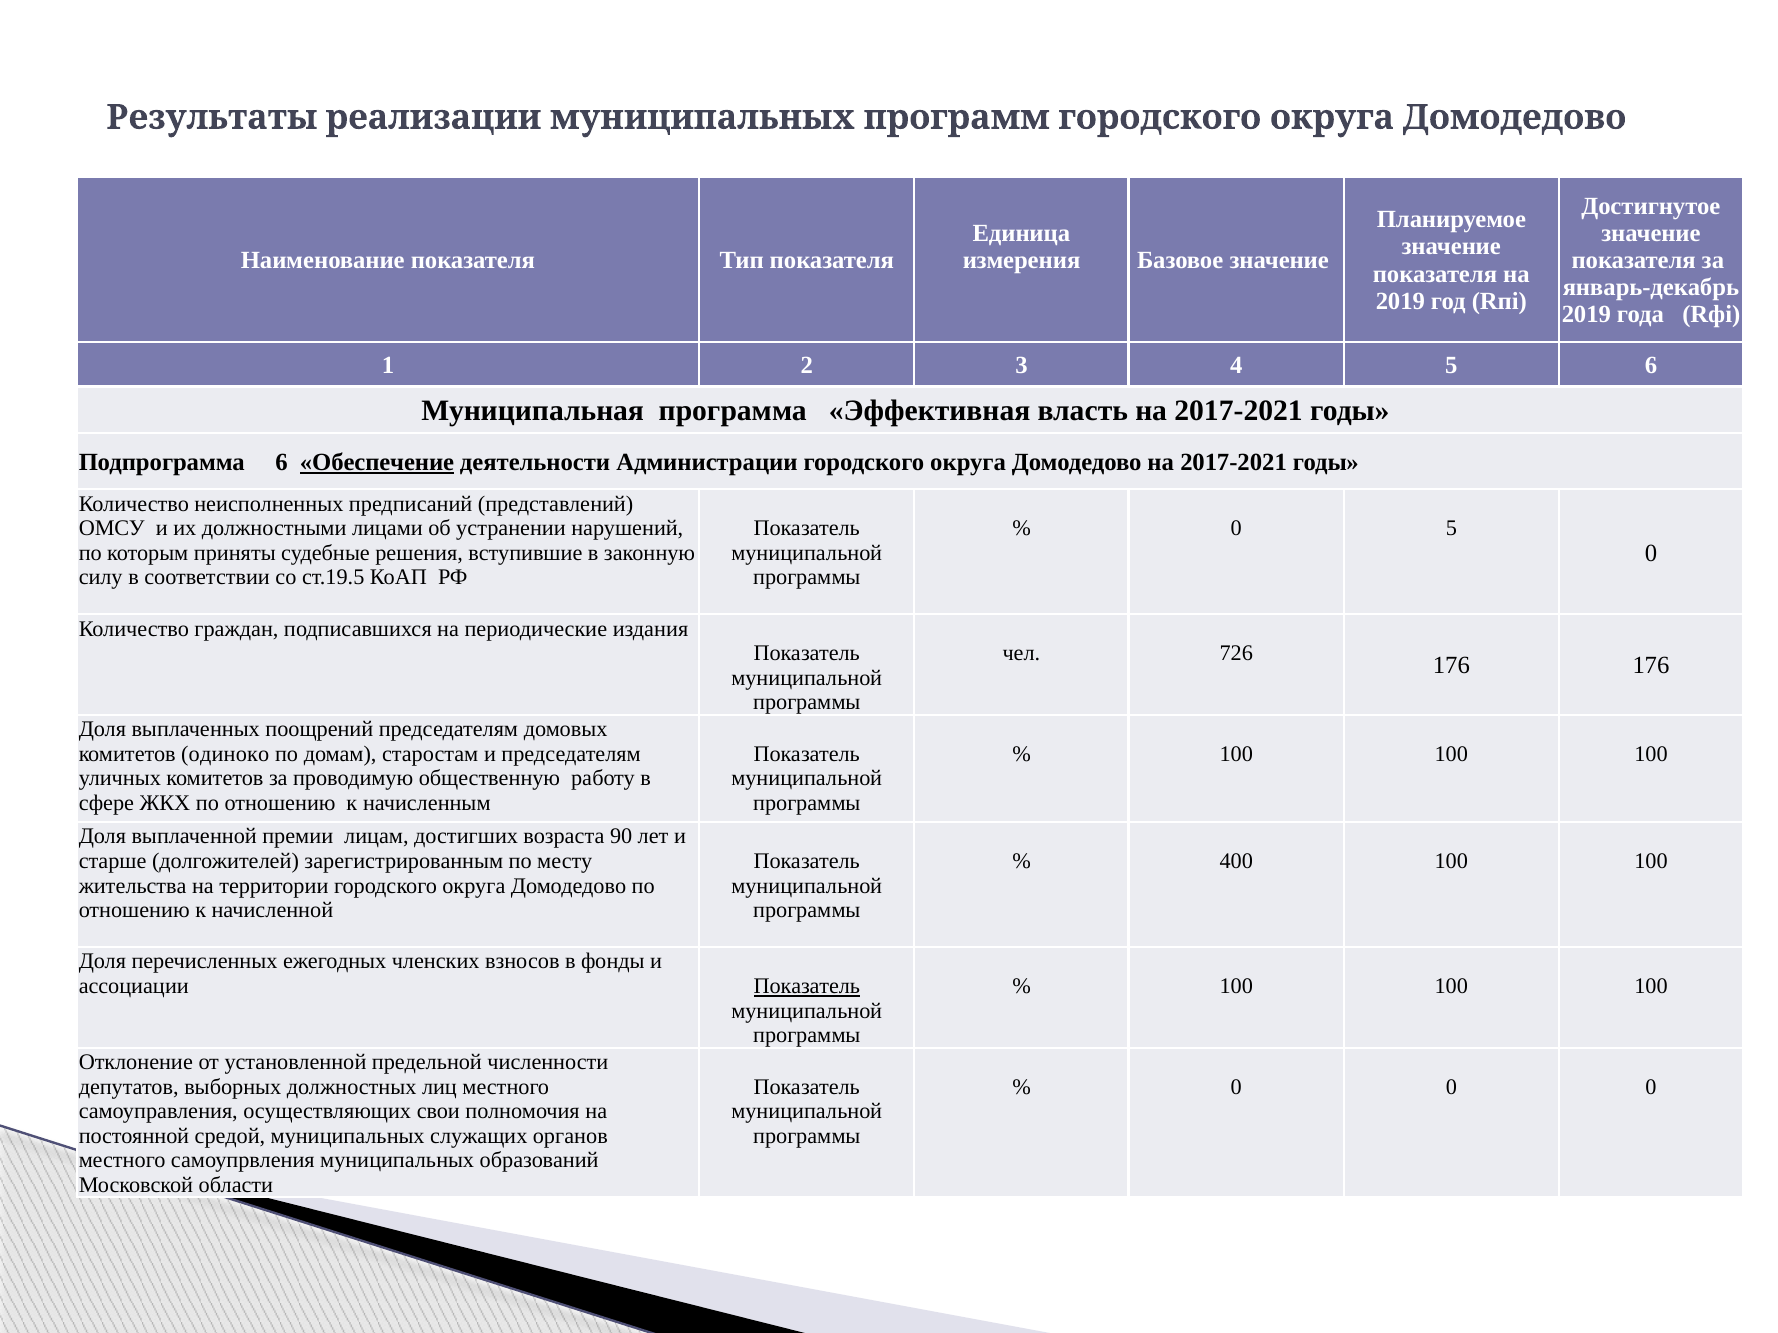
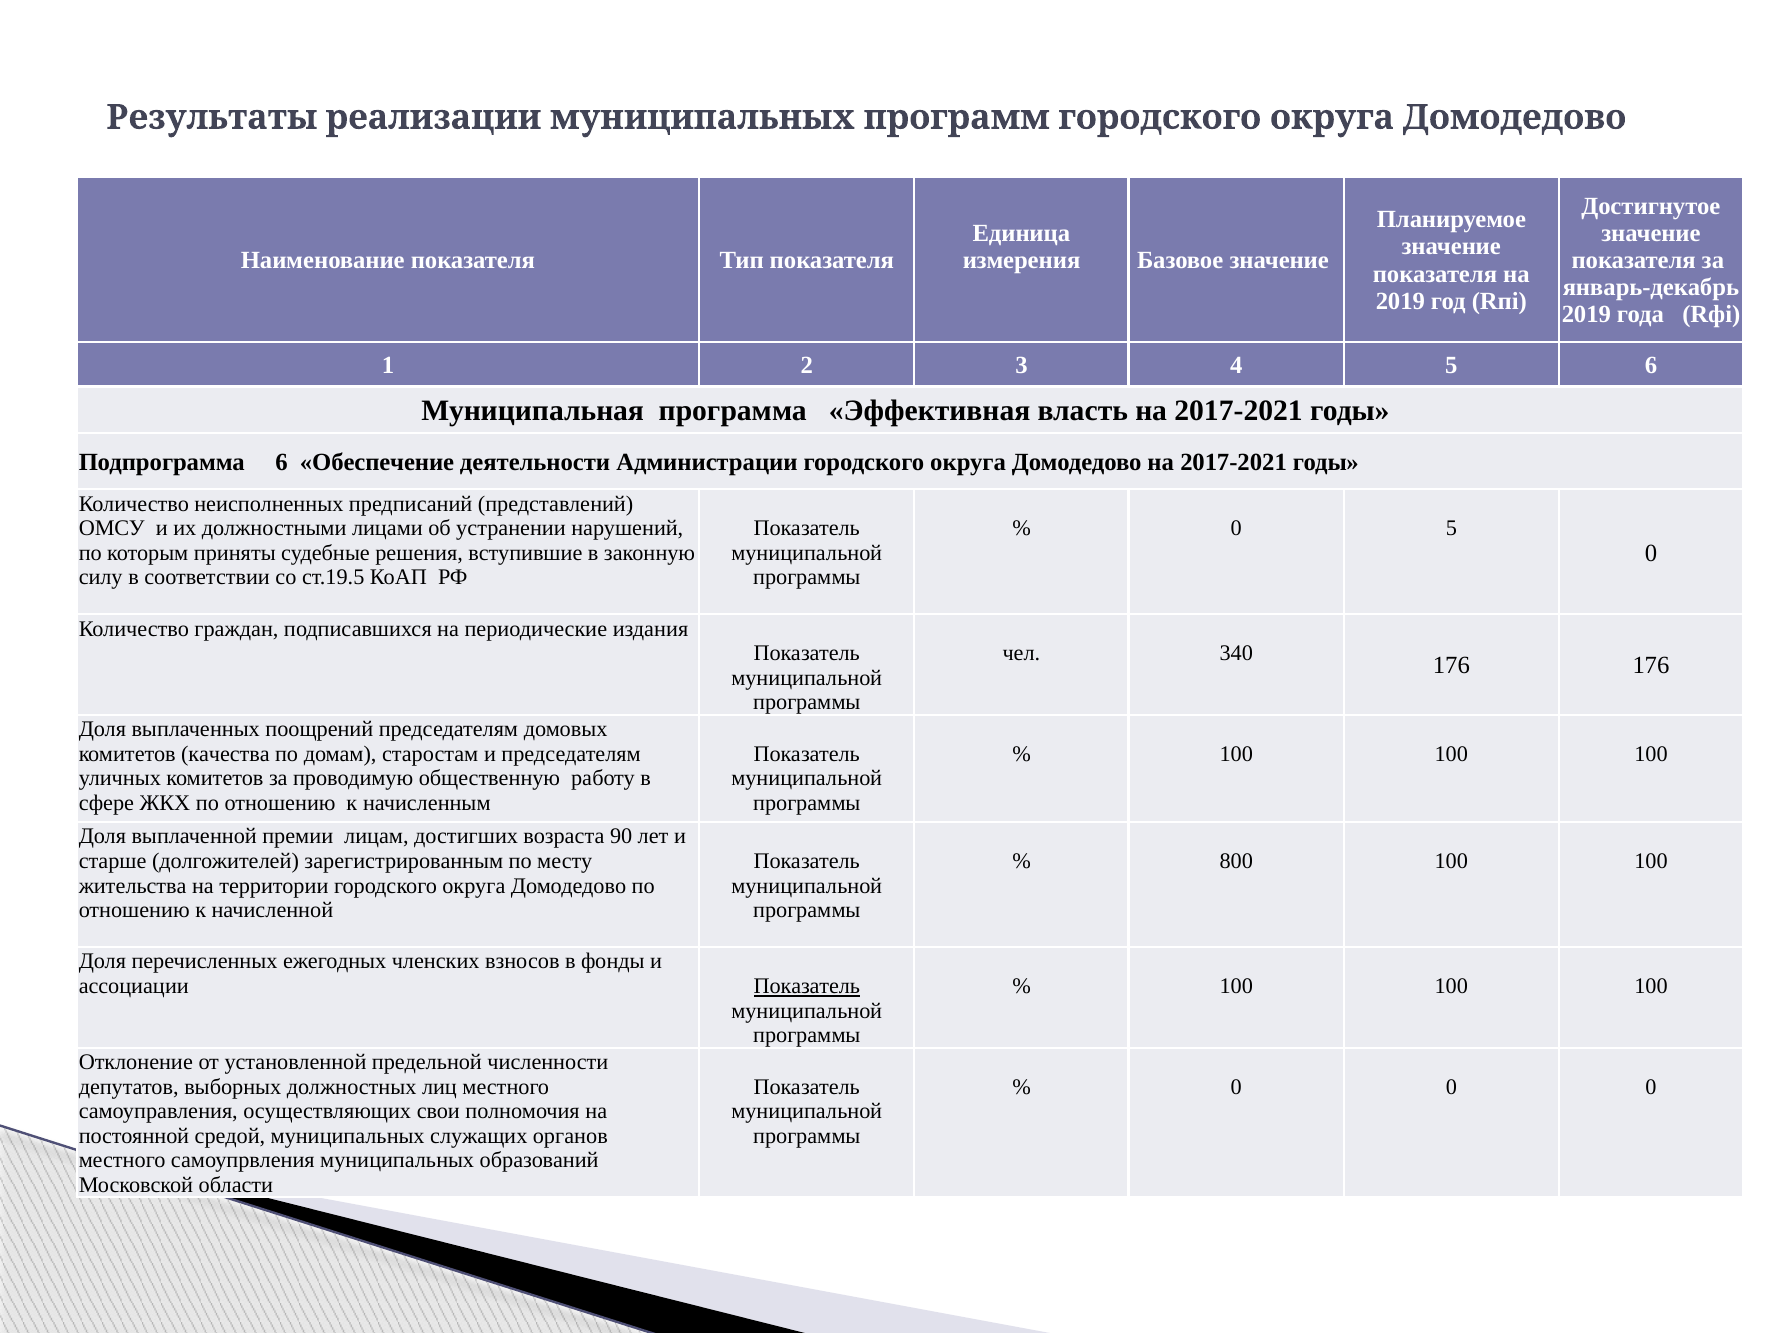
Обеспечение underline: present -> none (377, 462)
726: 726 -> 340 (1236, 654)
одиноко: одиноко -> качества (225, 754)
400: 400 -> 800 (1236, 862)
